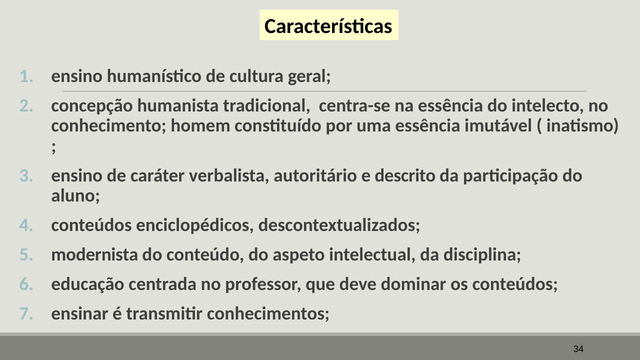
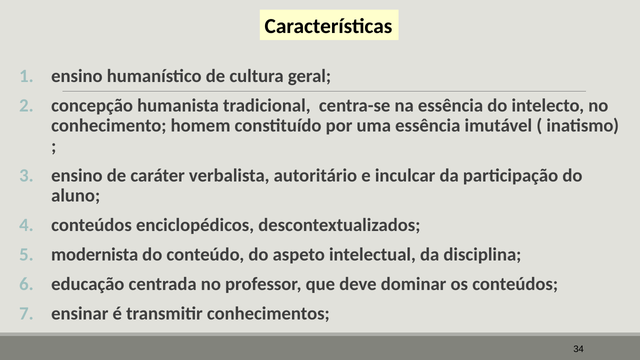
descrito: descrito -> inculcar (405, 175)
